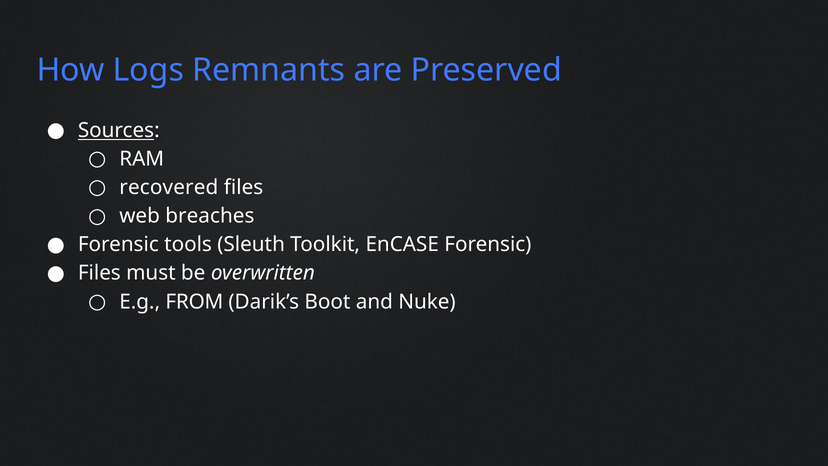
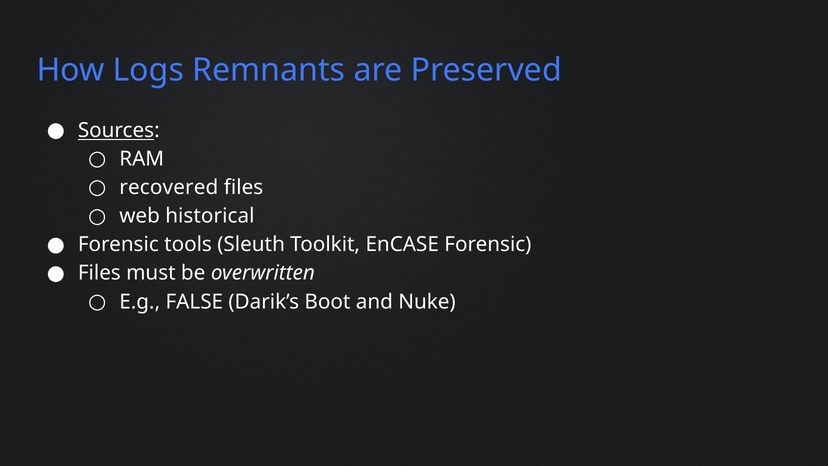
breaches: breaches -> historical (210, 216)
FROM: FROM -> FALSE (194, 302)
